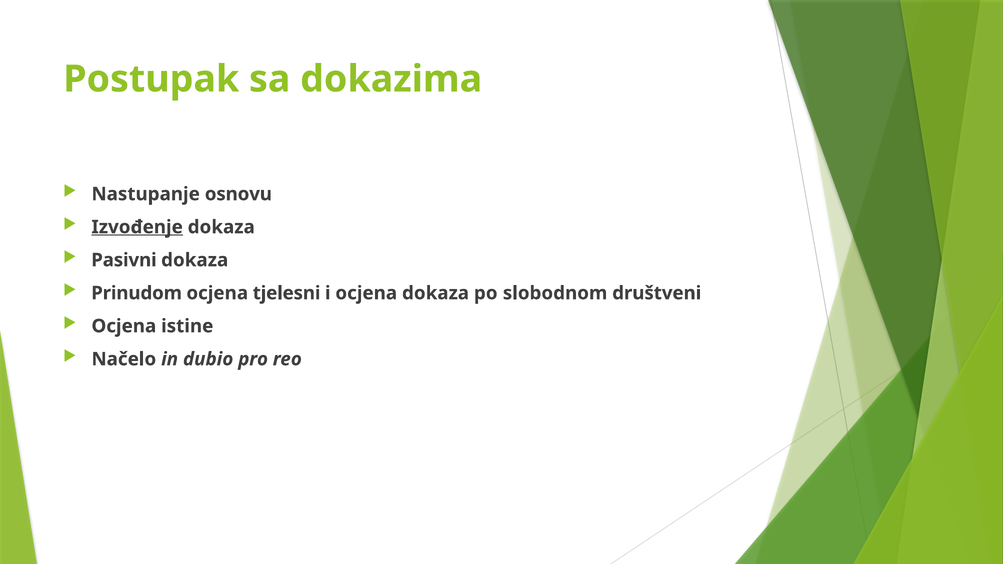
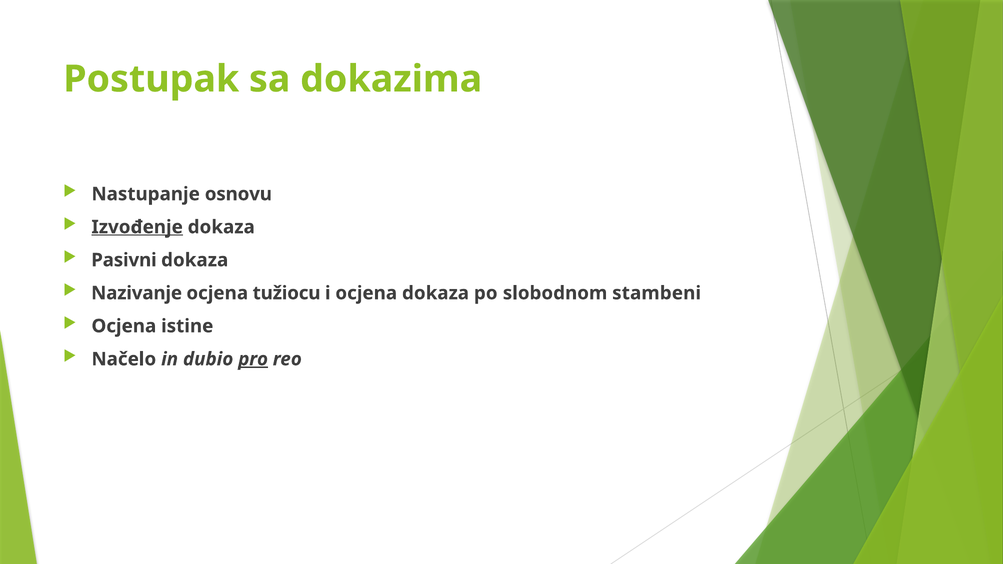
Prinudom: Prinudom -> Nazivanje (137, 293)
tjelesni: tjelesni -> tužiocu (287, 293)
društveni: društveni -> stambeni (657, 293)
pro underline: none -> present (253, 359)
